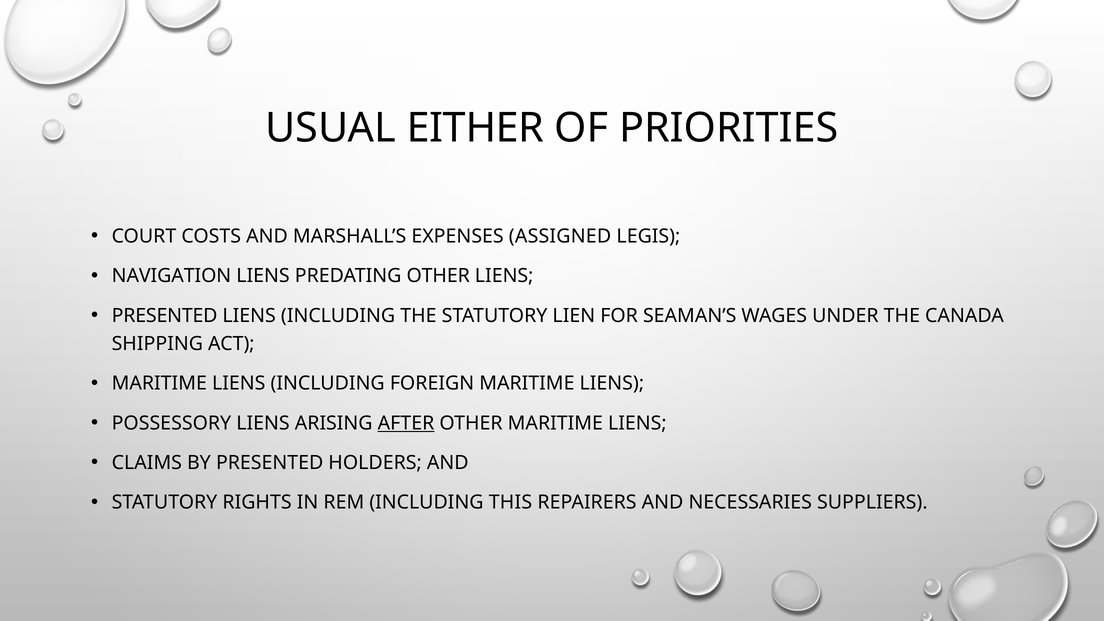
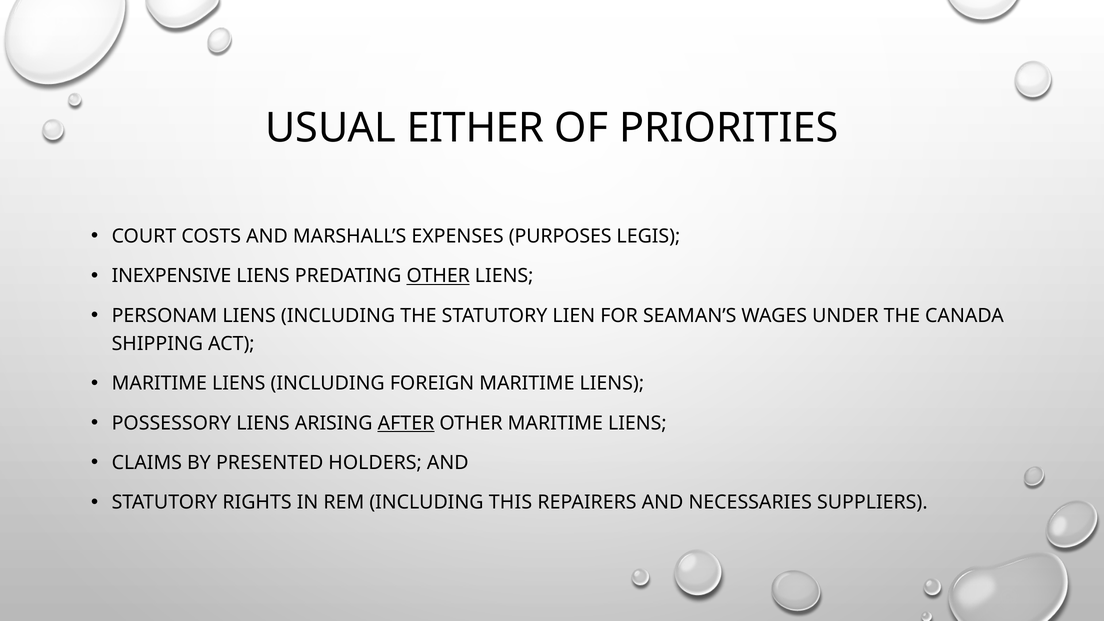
ASSIGNED: ASSIGNED -> PURPOSES (560, 236)
NAVIGATION: NAVIGATION -> INEXPENSIVE (172, 276)
OTHER underline: none -> present (438, 276)
PRESENTED: PRESENTED -> PERSONAM (165, 316)
